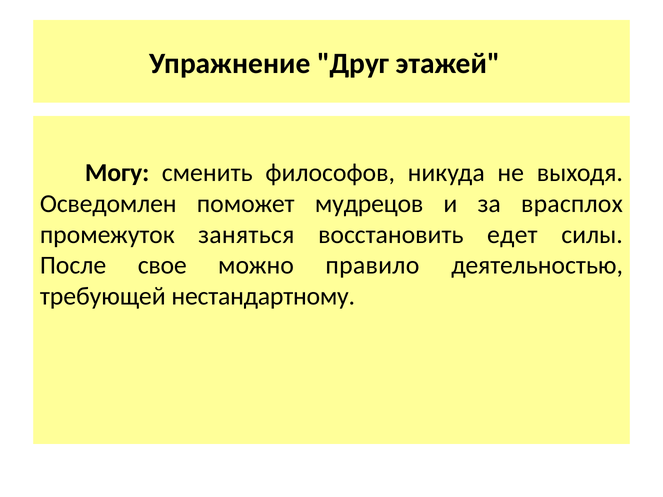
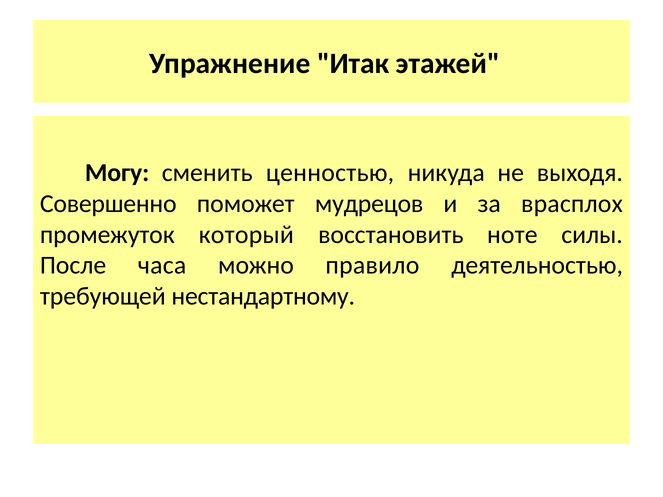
Друг: Друг -> Итак (353, 63)
философов: философов -> ценностью (330, 173)
Осведомлен: Осведомлен -> Совершенно (108, 204)
заняться: заняться -> который (246, 235)
едет: едет -> ноте (512, 235)
свое: свое -> часа (162, 266)
